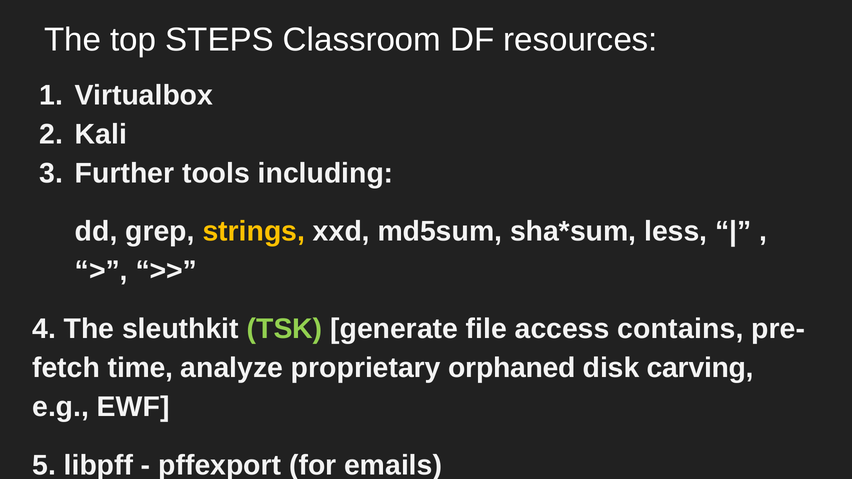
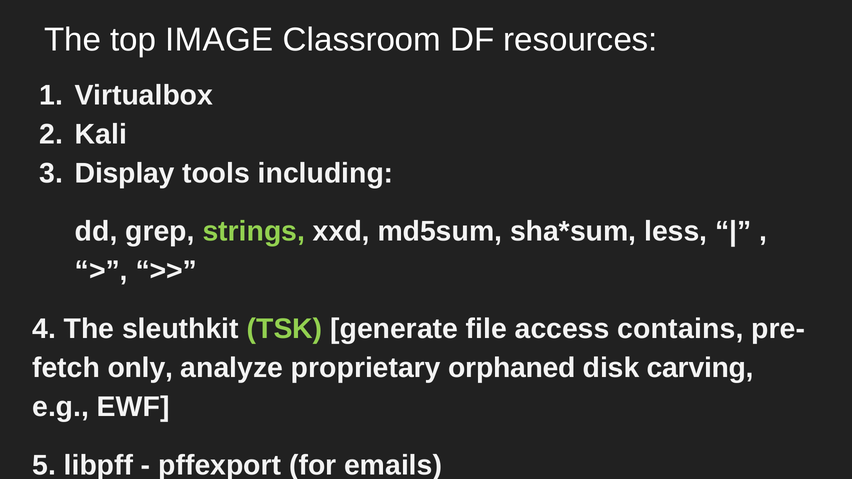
STEPS: STEPS -> IMAGE (219, 40)
Further: Further -> Display (125, 174)
strings colour: yellow -> light green (254, 232)
time: time -> only (140, 368)
